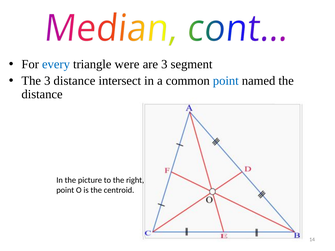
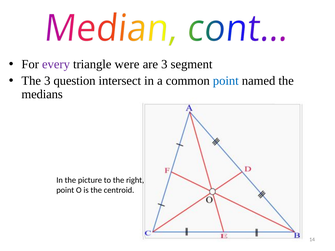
every colour: blue -> purple (56, 64)
3 distance: distance -> question (75, 81)
distance: distance -> medians (42, 94)
